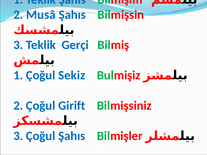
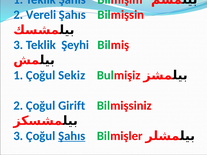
Musâ: Musâ -> Vereli (41, 15)
Gerçi: Gerçi -> Şeyhi (75, 45)
Şahıs underline: none -> present (72, 136)
